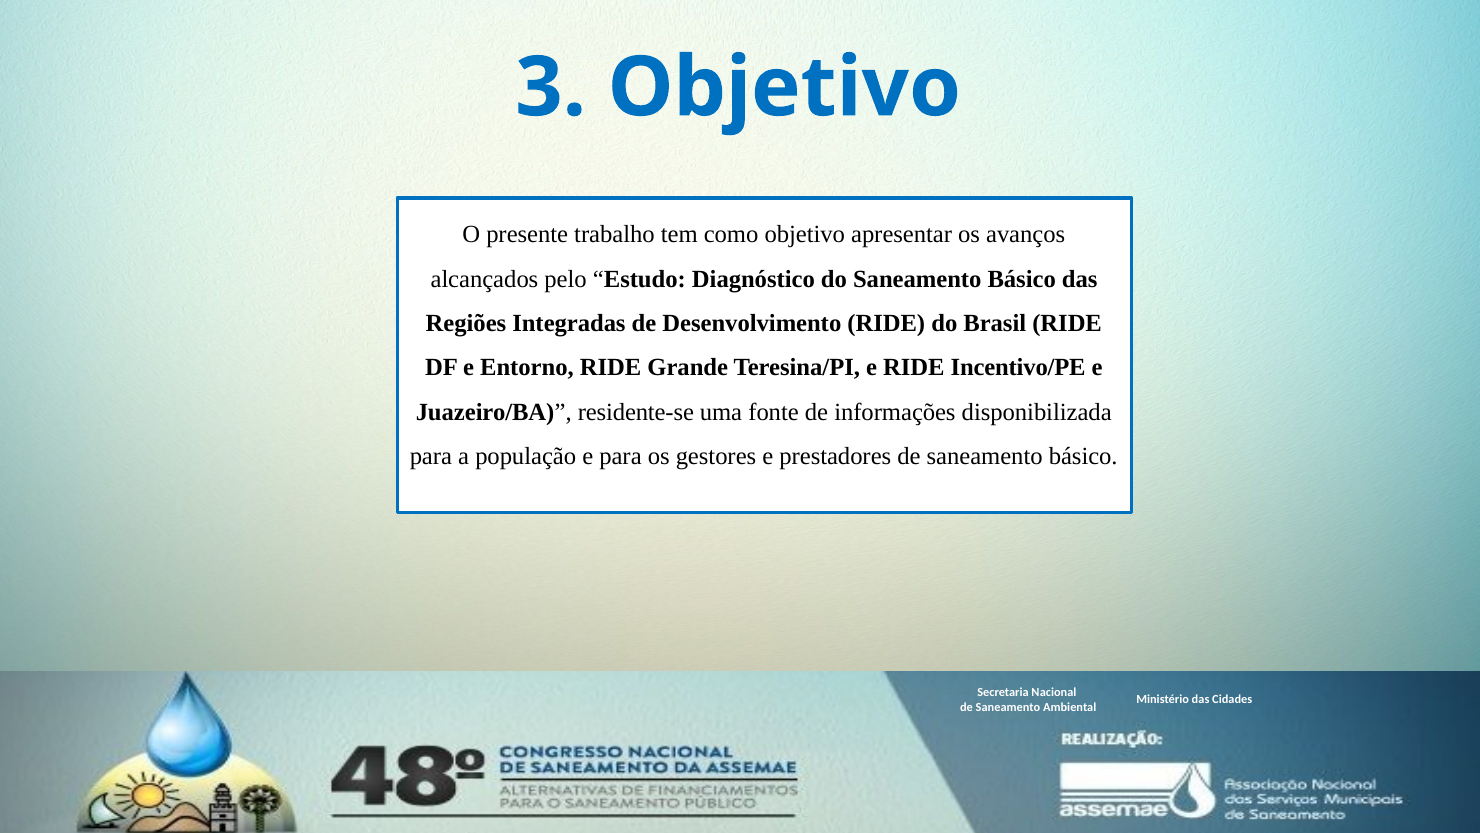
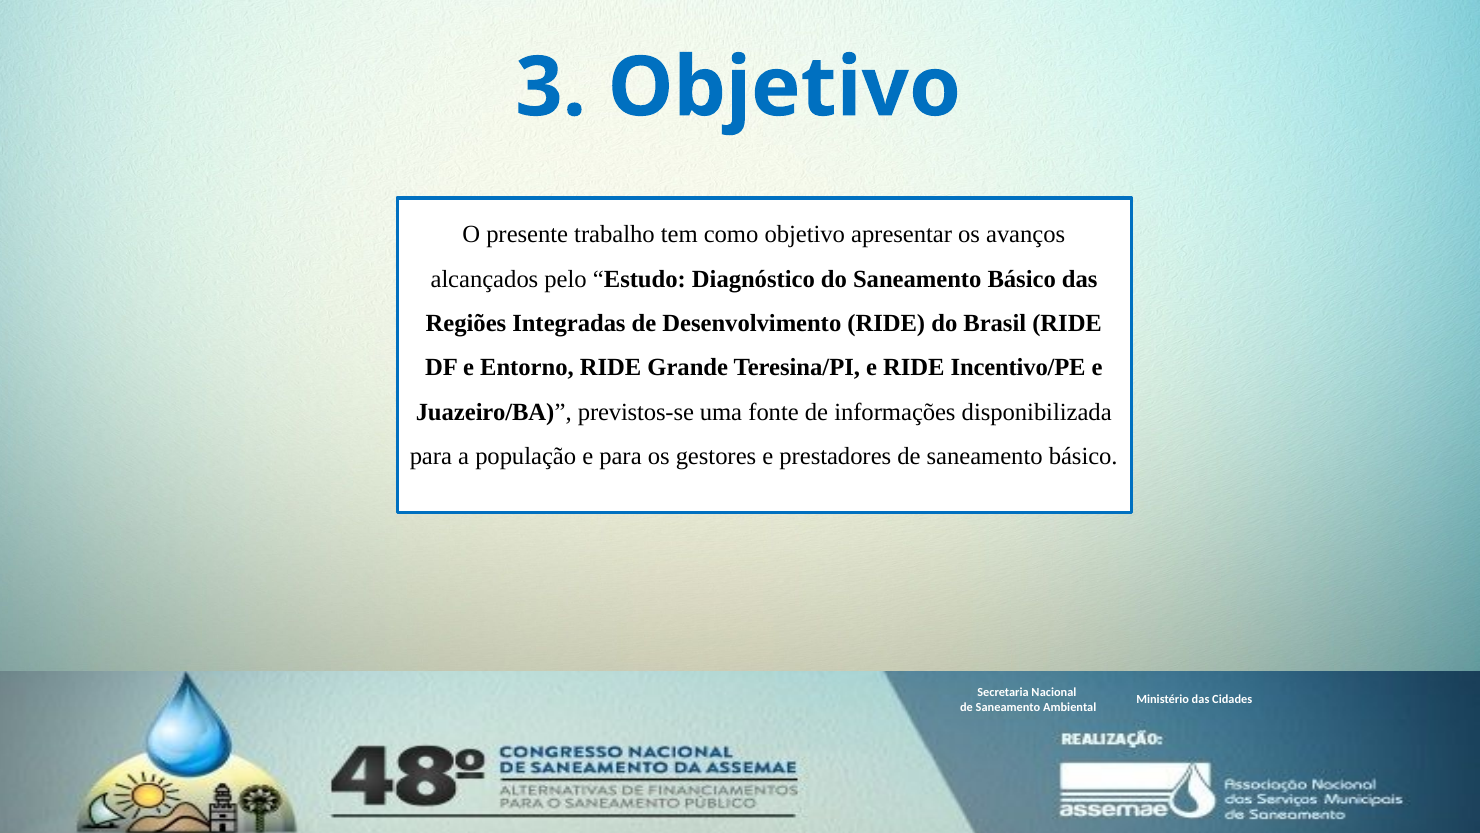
residente-se: residente-se -> previstos-se (636, 412)
